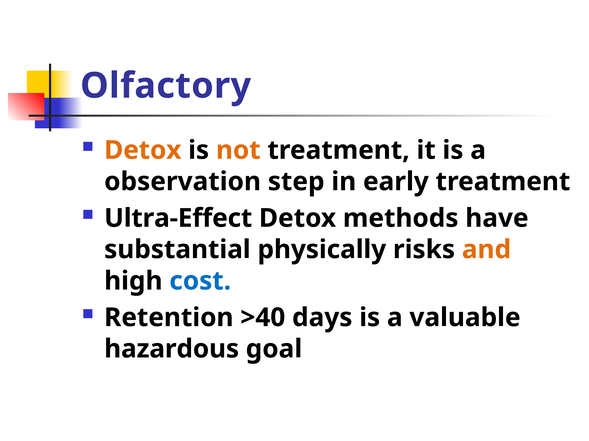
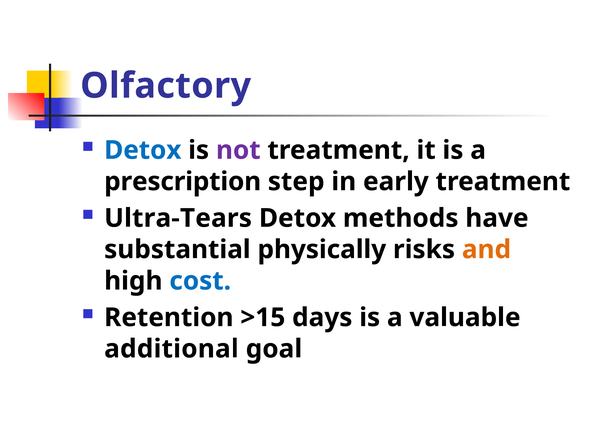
Detox colour: orange -> blue (143, 150)
not colour: orange -> purple (238, 150)
observation: observation -> prescription (183, 182)
Ultra-Effect: Ultra-Effect -> Ultra-Tears (178, 219)
>40: >40 -> >15 (263, 318)
hazardous: hazardous -> additional (171, 349)
